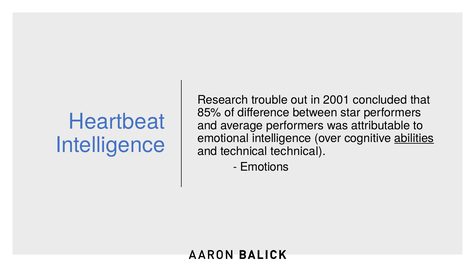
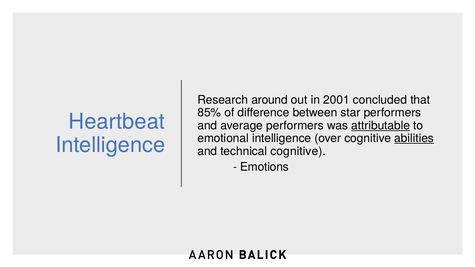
trouble: trouble -> around (270, 100)
attributable underline: none -> present (381, 126)
technical technical: technical -> cognitive (298, 151)
